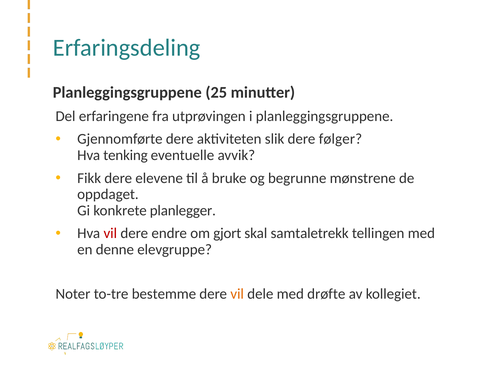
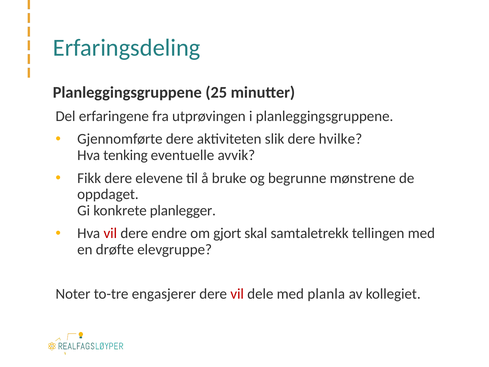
følger: følger -> hvilke (340, 139)
denne: denne -> drøfte (115, 249)
bestemme: bestemme -> engasjerer (164, 294)
vil colour: orange -> red (237, 294)
drøfte: drøfte -> planla (326, 294)
